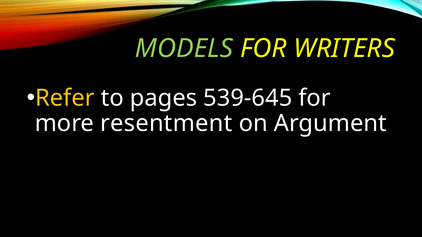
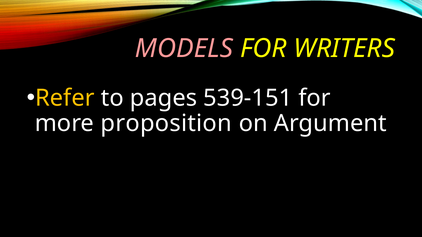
MODELS colour: light green -> pink (184, 49)
539-645: 539-645 -> 539-151 (248, 98)
resentment: resentment -> proposition (166, 124)
